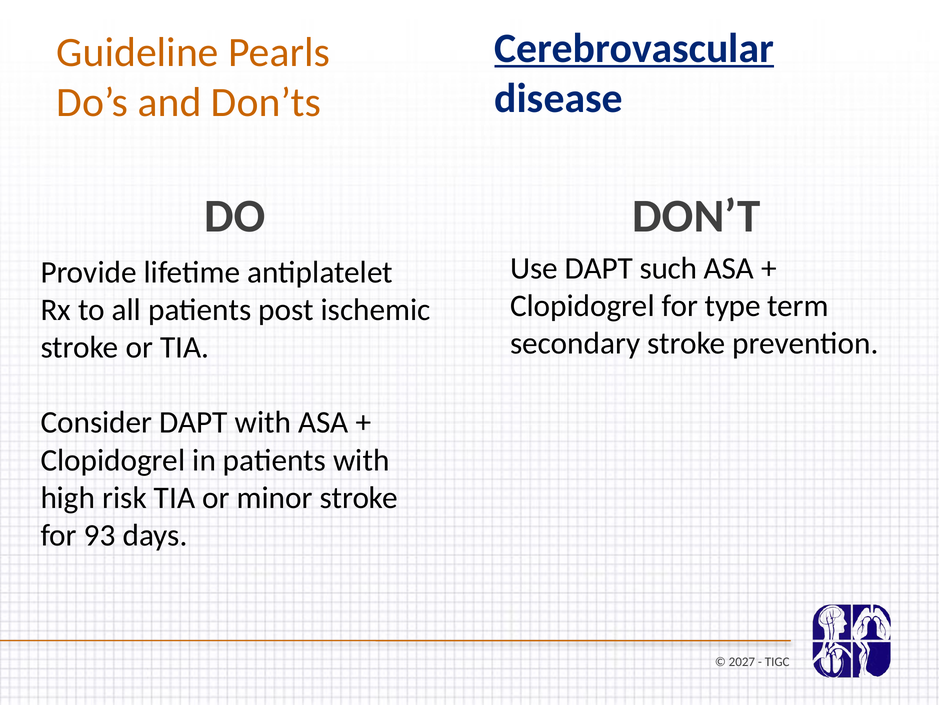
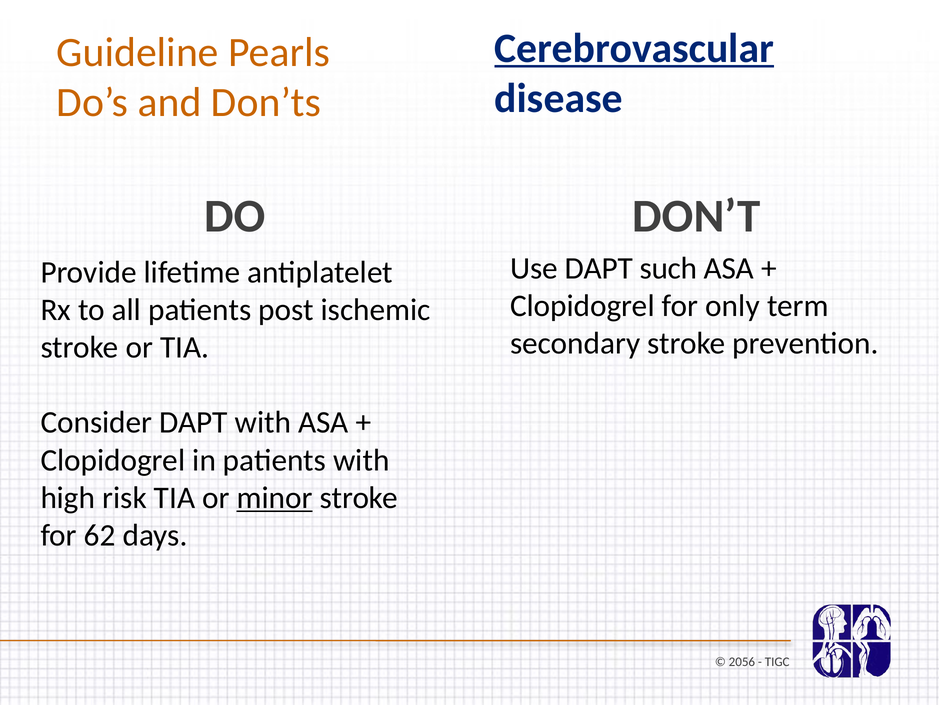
type: type -> only (733, 306)
minor underline: none -> present (275, 497)
93: 93 -> 62 (100, 535)
2027: 2027 -> 2056 (742, 661)
